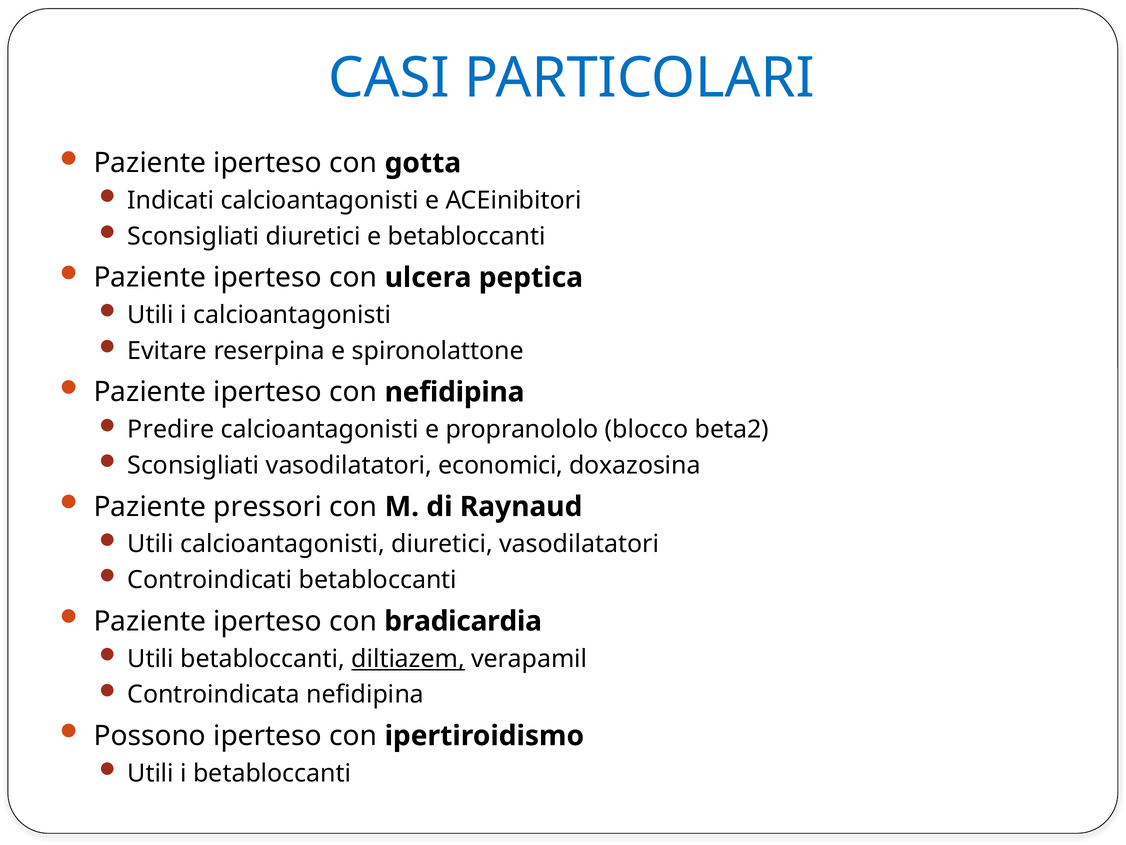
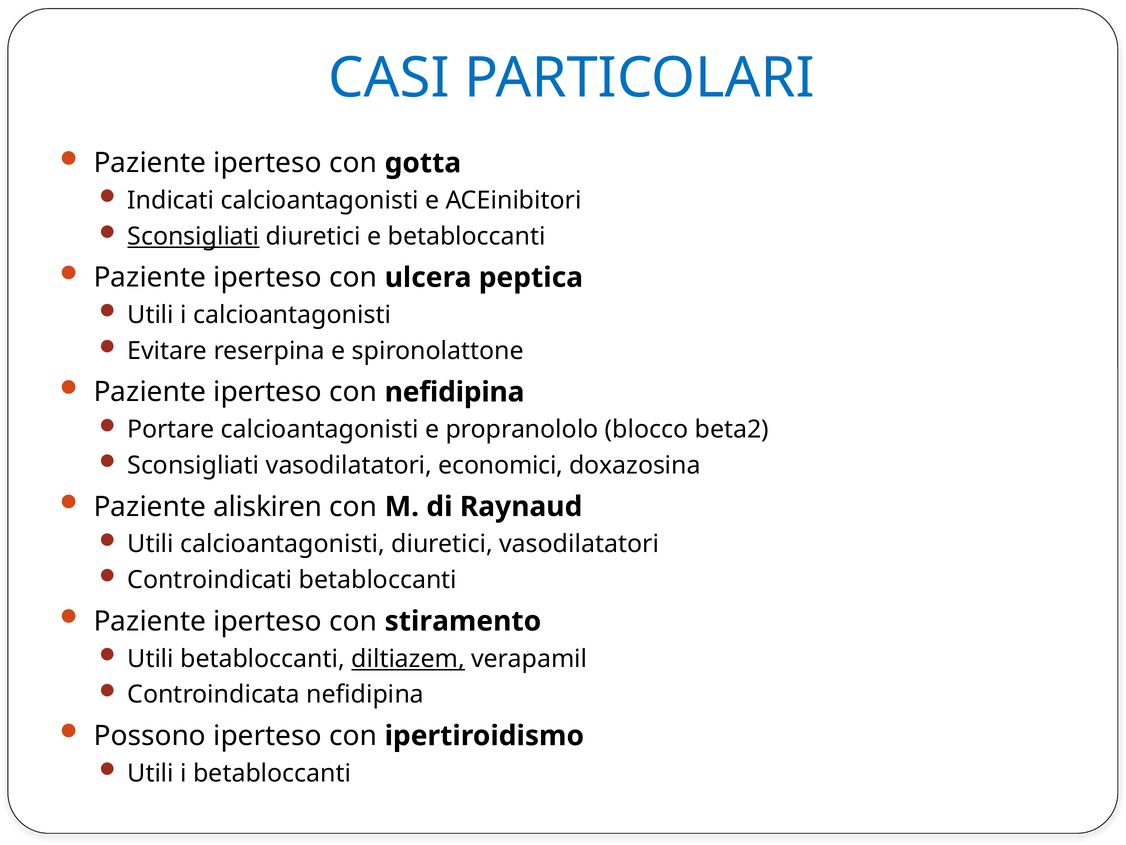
Sconsigliati underline: none -> present (193, 236)
Predire: Predire -> Portare (171, 429)
pressori: pressori -> aliskiren (268, 506)
bradicardia: bradicardia -> stiramento (463, 621)
